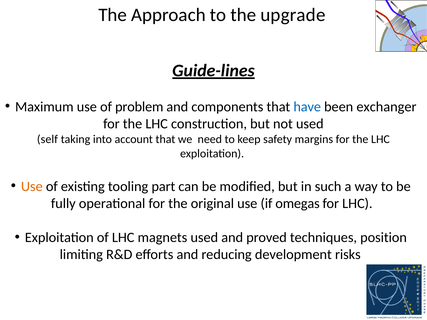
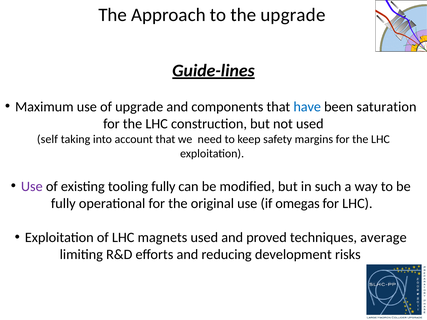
of problem: problem -> upgrade (139, 107)
exchanger: exchanger -> saturation (386, 107)
Use colour: orange -> purple (32, 186)
tooling part: part -> fully (163, 186)
position: position -> average (383, 238)
